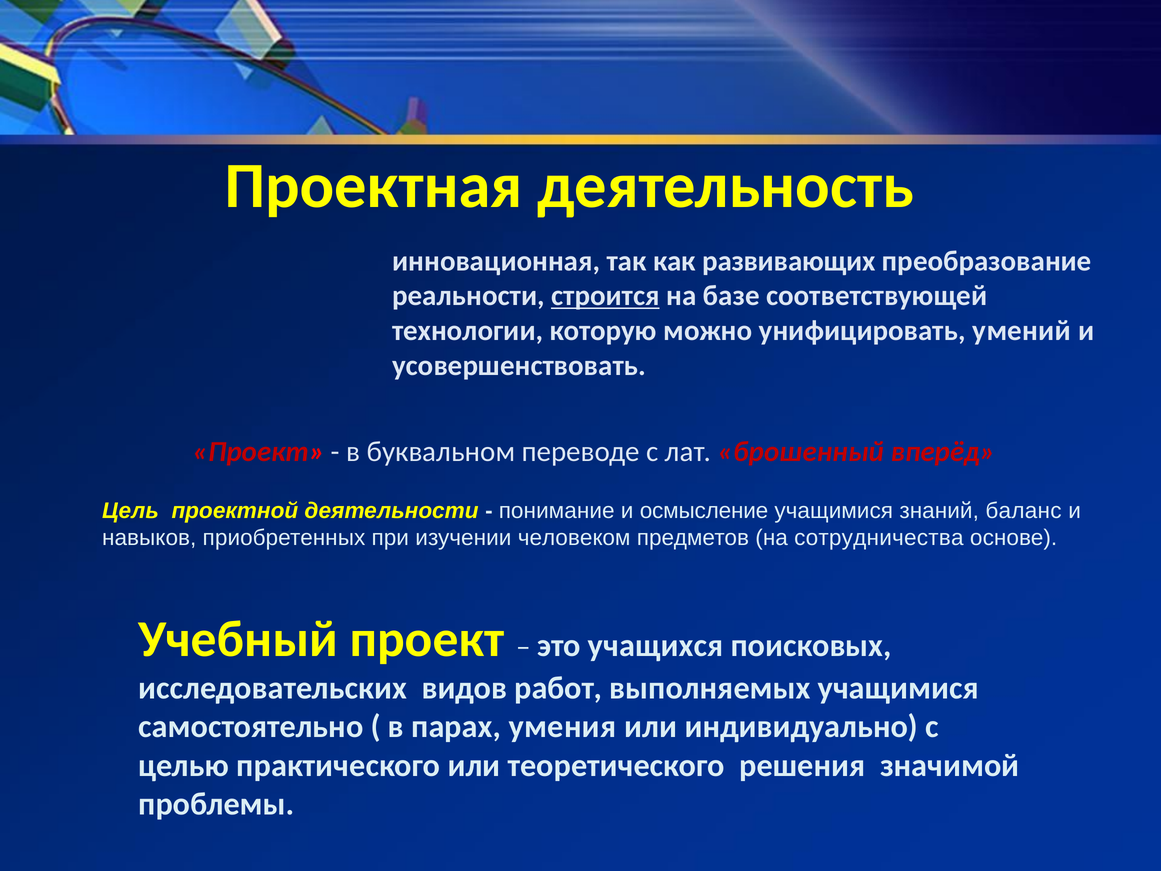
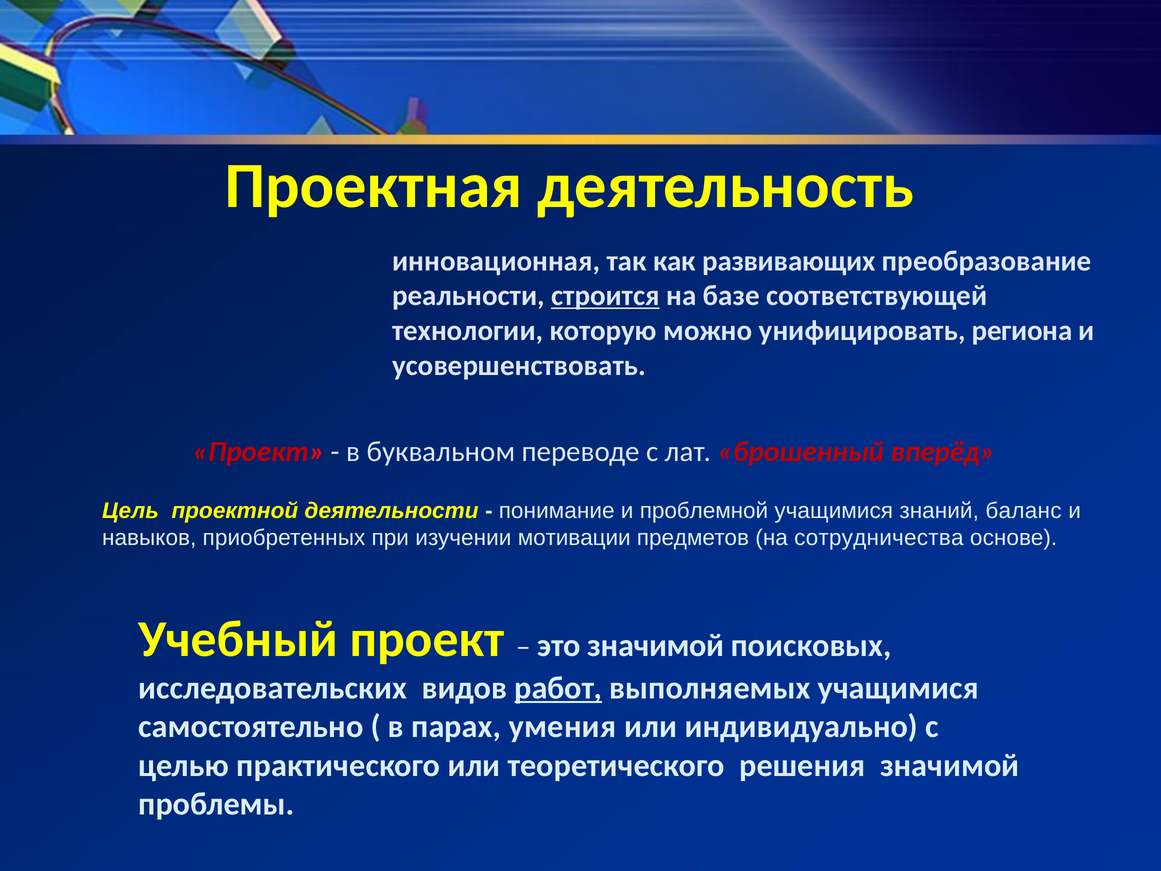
умений: умений -> региона (1022, 331)
осмысление: осмысление -> проблемной (704, 511)
человеком: человеком -> мотивации (574, 538)
это учащихся: учащихся -> значимой (656, 645)
работ underline: none -> present (558, 688)
